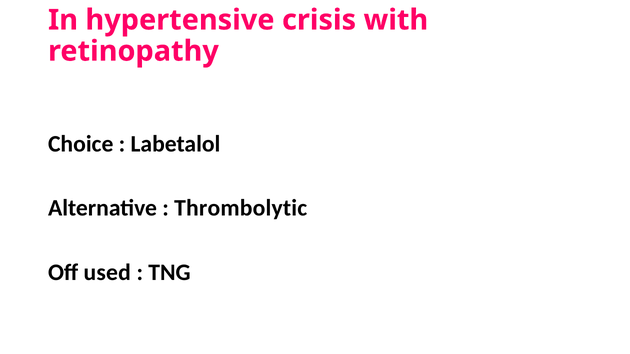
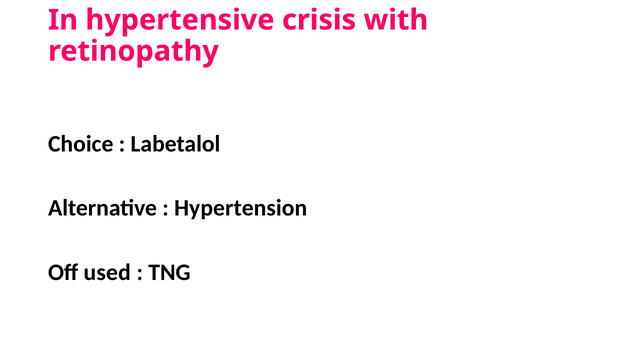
Thrombolytic: Thrombolytic -> Hypertension (241, 208)
